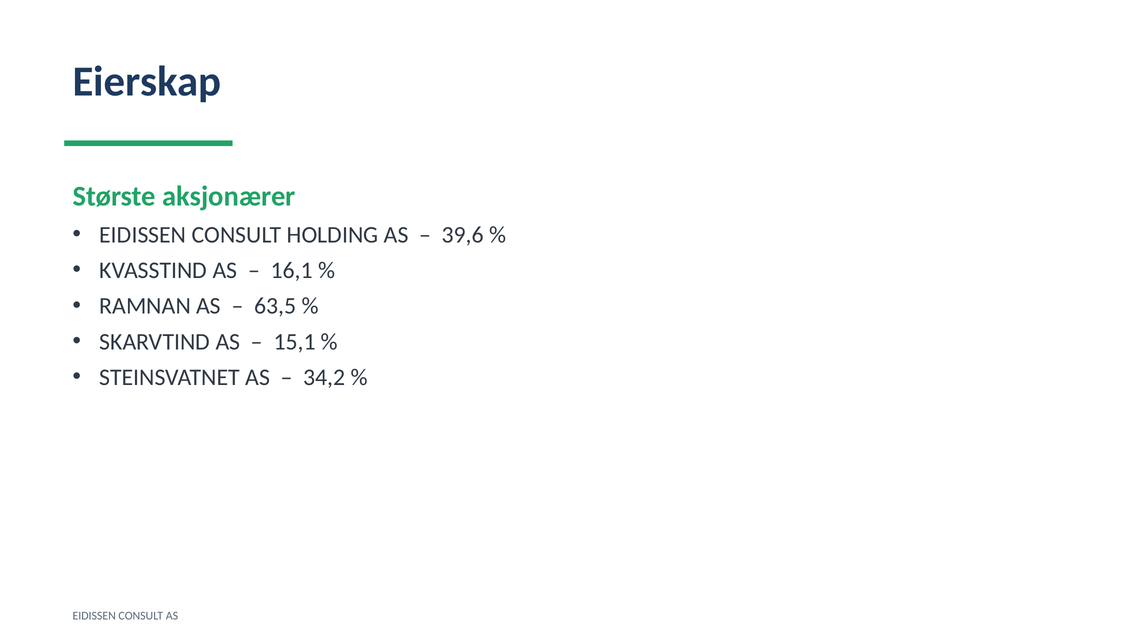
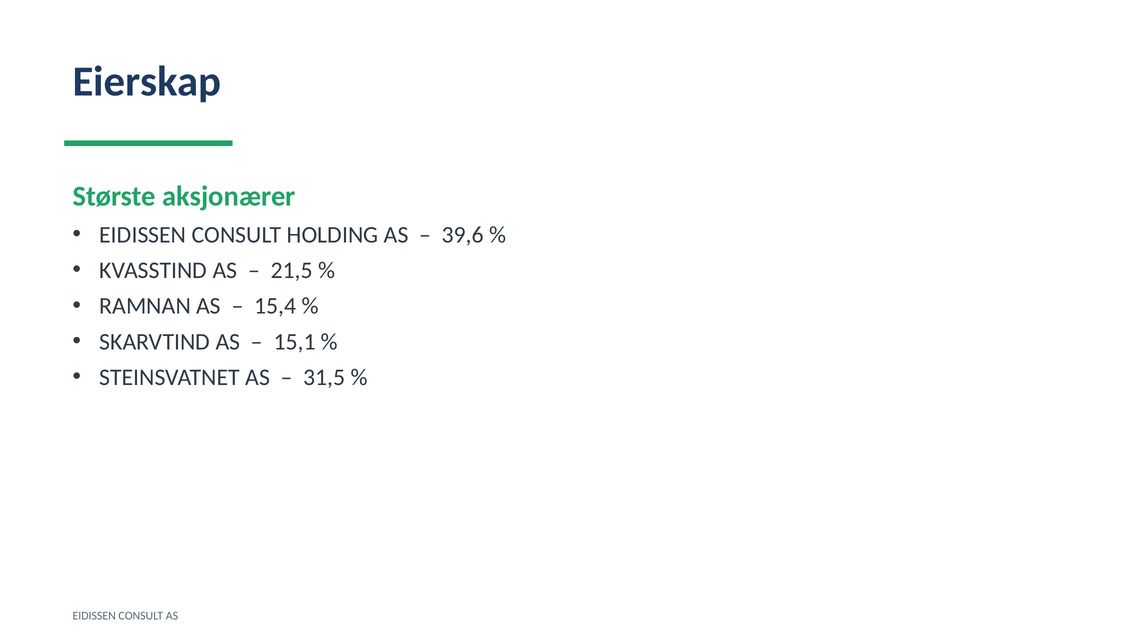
16,1: 16,1 -> 21,5 (292, 270)
63,5: 63,5 -> 15,4 (275, 306)
34,2: 34,2 -> 31,5 (324, 377)
